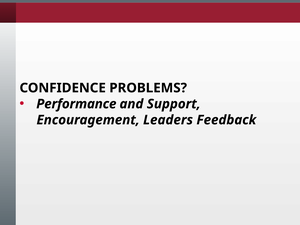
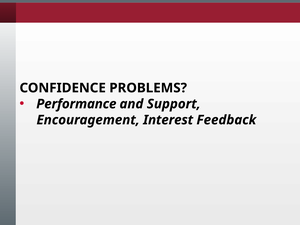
Leaders: Leaders -> Interest (168, 120)
